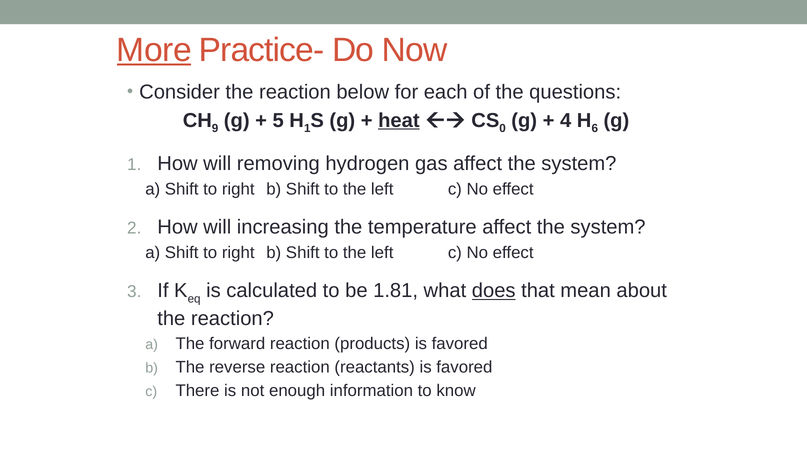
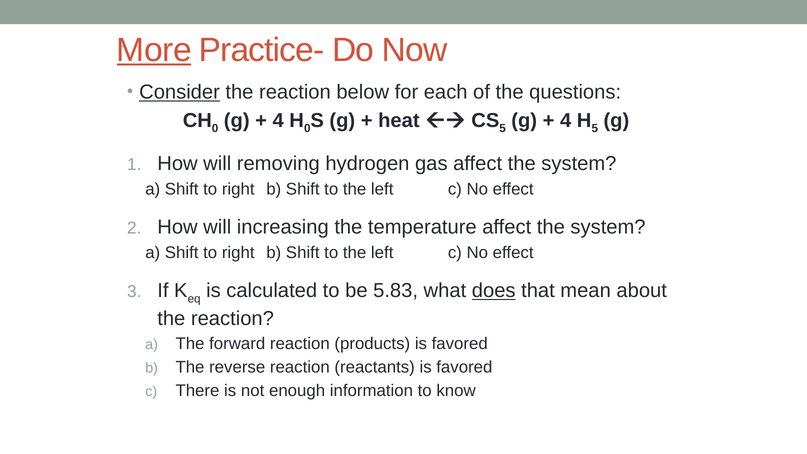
Consider underline: none -> present (180, 92)
9: 9 -> 0 (215, 128)
5: 5 -> 4 (278, 120)
1: 1 -> 0 (307, 128)
heat underline: present -> none (399, 120)
0: 0 -> 5 (503, 128)
6: 6 -> 5 (595, 128)
1.81: 1.81 -> 5.83 (396, 291)
